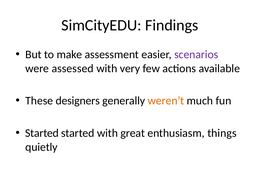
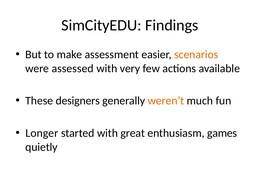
scenarios colour: purple -> orange (196, 55)
Started: Started -> Longer (42, 133)
things: things -> games (222, 133)
